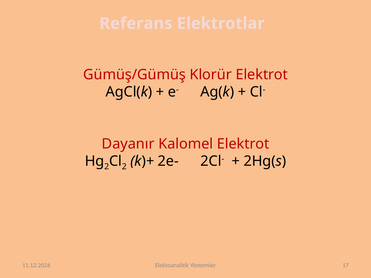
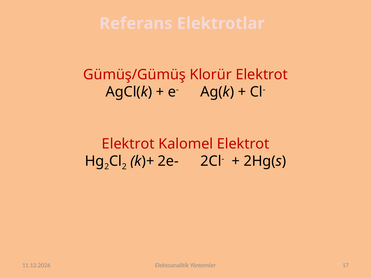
Dayanır: Dayanır -> Elektrot (128, 144)
